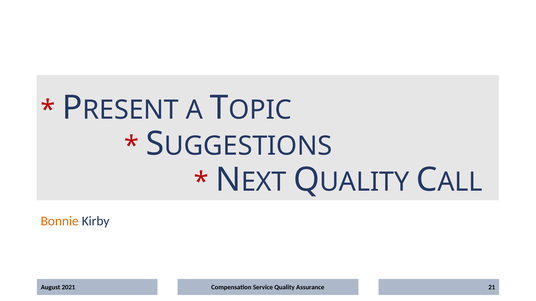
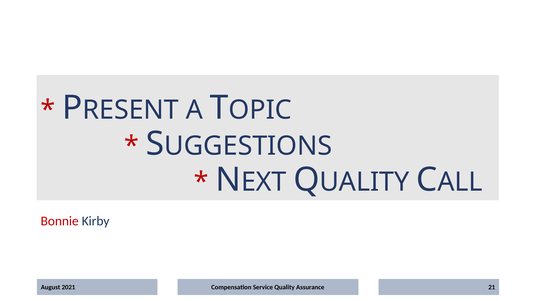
Bonnie colour: orange -> red (60, 221)
